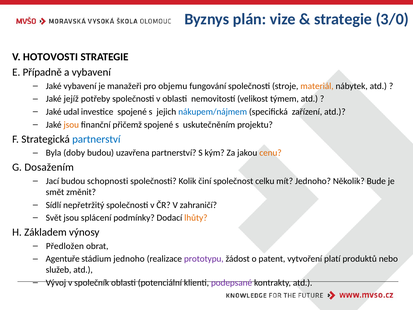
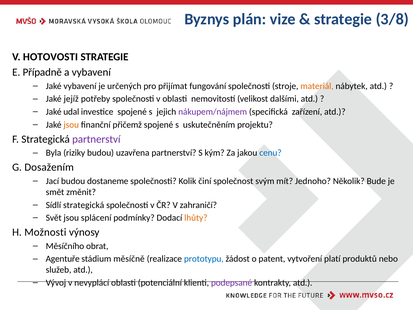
3/0: 3/0 -> 3/8 (392, 19)
manažeři: manažeři -> určených (124, 86)
objemu: objemu -> přijímat (173, 86)
týmem: týmem -> dalšími (284, 99)
nákupem/nájmem colour: blue -> purple (213, 112)
partnerství colour: blue -> purple (96, 139)
doby: doby -> riziky (74, 153)
cenu colour: orange -> blue (270, 153)
schopnosti: schopnosti -> dostaneme (108, 181)
celku: celku -> svým (265, 181)
Sídlí nepřetržitý: nepřetržitý -> strategická (84, 205)
Základem: Základem -> Možnosti (45, 232)
Předložen: Předložen -> Měsíčního (65, 246)
stádium jednoho: jednoho -> měsíčně (129, 259)
prototypu colour: purple -> blue (204, 259)
společník: společník -> nevyplácí (92, 283)
